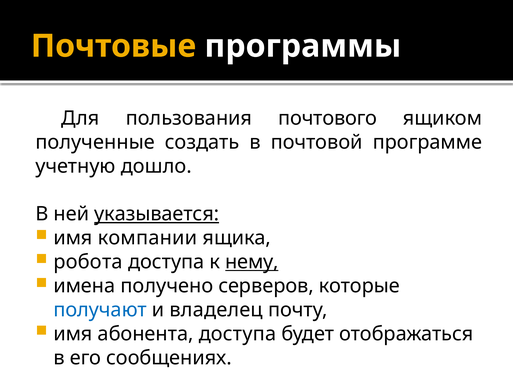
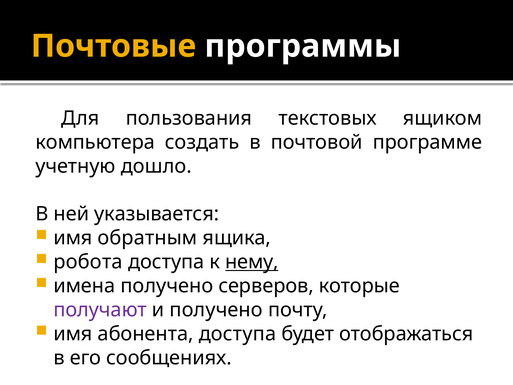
почтового: почтового -> текстовых (328, 118)
полученные: полученные -> компьютера (95, 142)
указывается underline: present -> none (157, 214)
компании: компании -> обратным (147, 238)
получают colour: blue -> purple (100, 310)
и владелец: владелец -> получено (216, 310)
